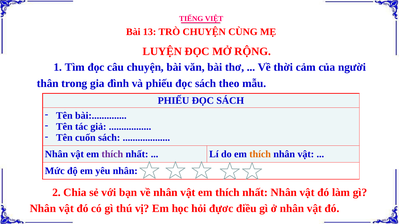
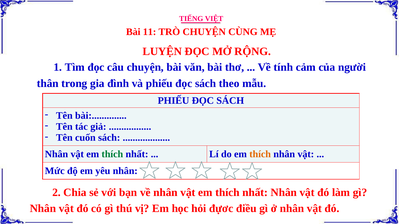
13: 13 -> 11 (150, 32)
thời: thời -> tính (283, 67)
thích colour: purple -> green (112, 154)
